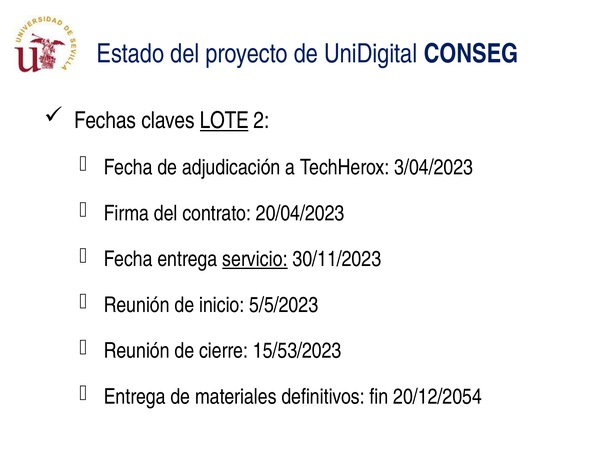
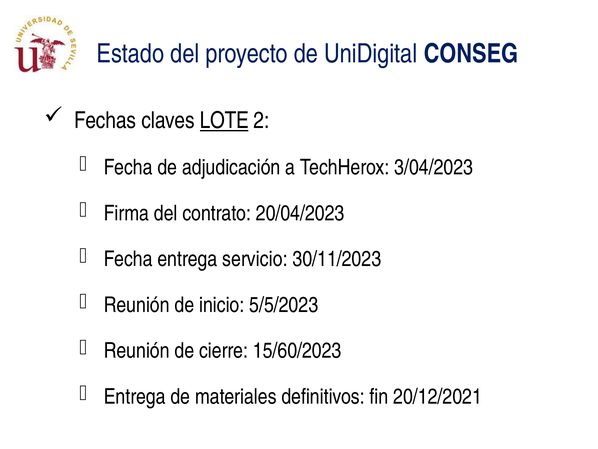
servicio underline: present -> none (255, 259)
15/53/2023: 15/53/2023 -> 15/60/2023 (297, 350)
20/12/2054: 20/12/2054 -> 20/12/2021 (438, 396)
